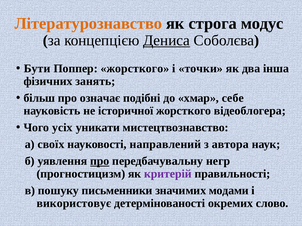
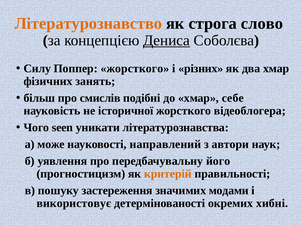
модус: модус -> слово (262, 23)
Бути: Бути -> Силу (37, 69)
точки: точки -> різних (201, 69)
два інша: інша -> хмар (276, 69)
означає: означає -> смислів (100, 98)
усіх: усіх -> seen (62, 128)
мистецтвознавство: мистецтвознавство -> літературознавства (176, 128)
своїх: своїх -> може (51, 145)
автора: автора -> автори (230, 145)
про underline: present -> none (100, 161)
негр: негр -> його (218, 161)
критерій colour: purple -> orange (168, 174)
письменники: письменники -> застереження (117, 191)
слово: слово -> хибні (272, 204)
